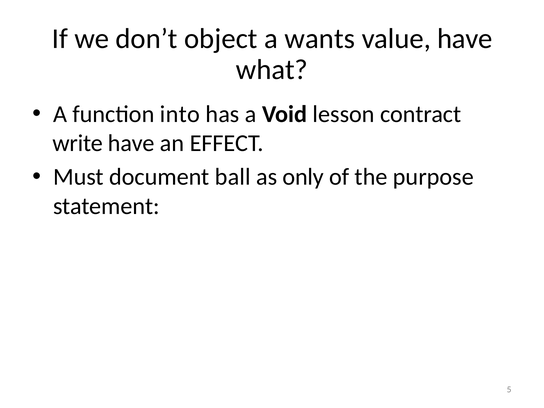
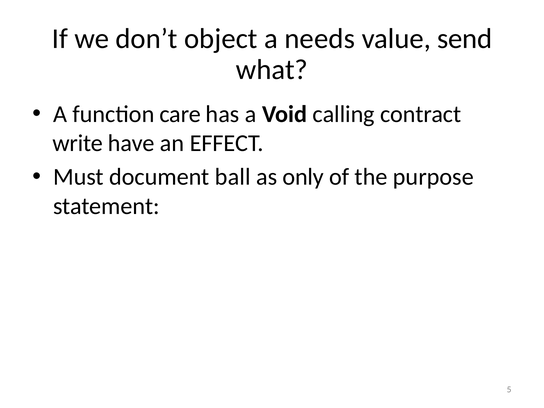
wants: wants -> needs (320, 39)
value have: have -> send (465, 39)
into: into -> care (180, 114)
lesson: lesson -> calling (344, 114)
